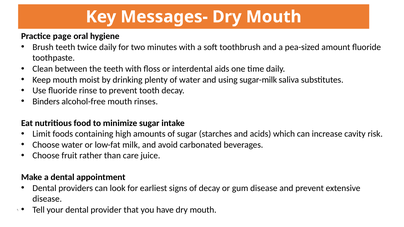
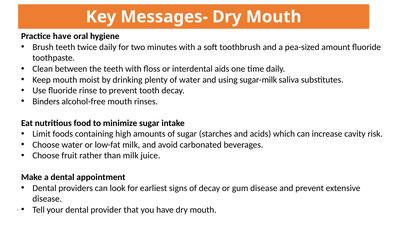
Practice page: page -> have (62, 36)
than care: care -> milk (131, 156)
